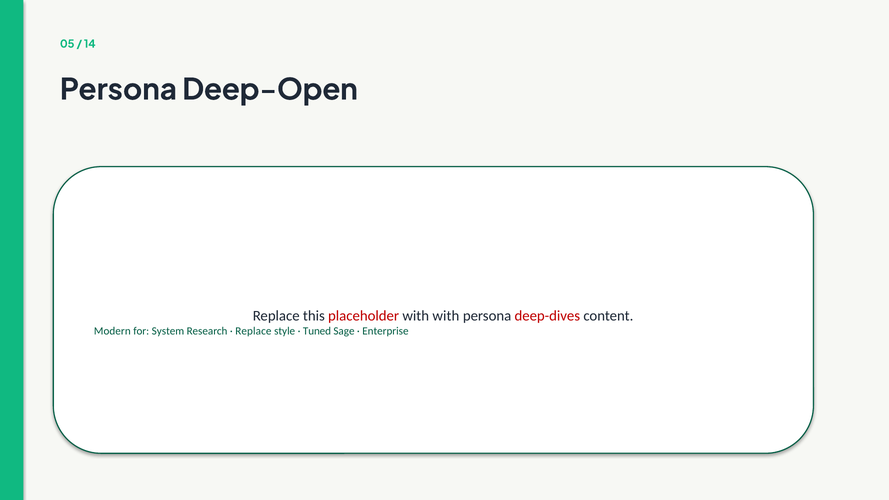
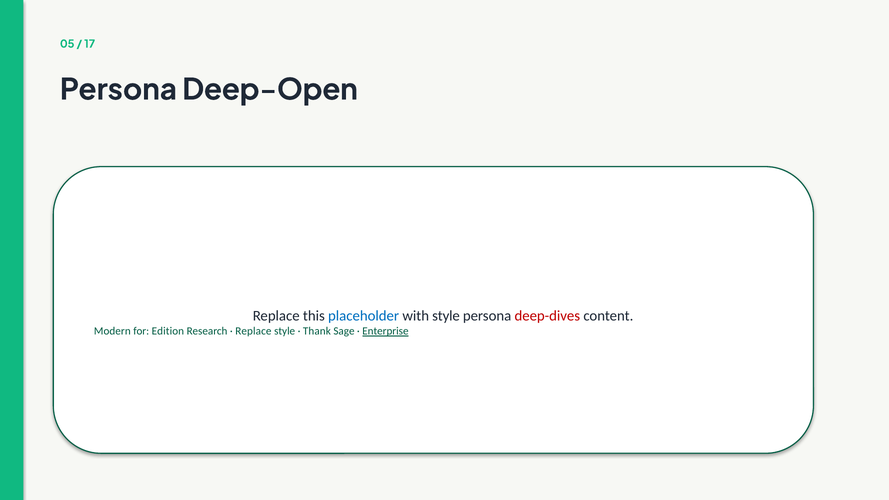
14: 14 -> 17 (90, 44)
placeholder colour: red -> blue (364, 316)
with with: with -> style (446, 316)
System: System -> Edition (168, 331)
Tuned: Tuned -> Thank (317, 331)
Enterprise underline: none -> present (385, 331)
